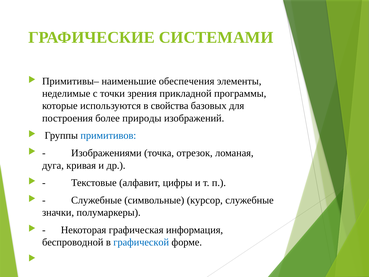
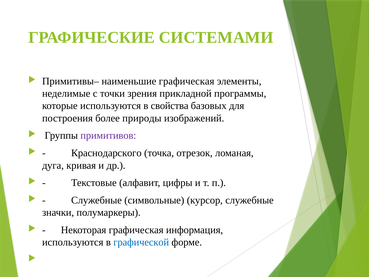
наименьшие обеспечения: обеспечения -> графическая (187, 81)
примитивов colour: blue -> purple (108, 135)
Изображениями: Изображениями -> Краснодарского (106, 153)
беспроводной: беспроводной -> используются (73, 242)
